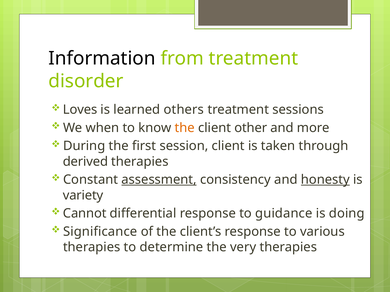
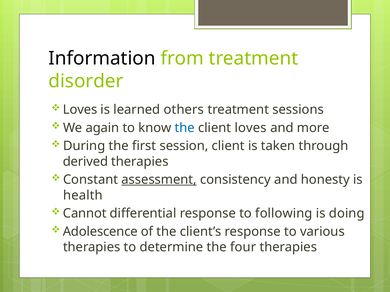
when: when -> again (102, 128)
the colour: orange -> blue (185, 128)
client other: other -> loves (251, 128)
honesty underline: present -> none (325, 180)
variety: variety -> health (83, 196)
guidance: guidance -> following (284, 214)
Significance: Significance -> Adolescence (100, 232)
very: very -> four (243, 248)
